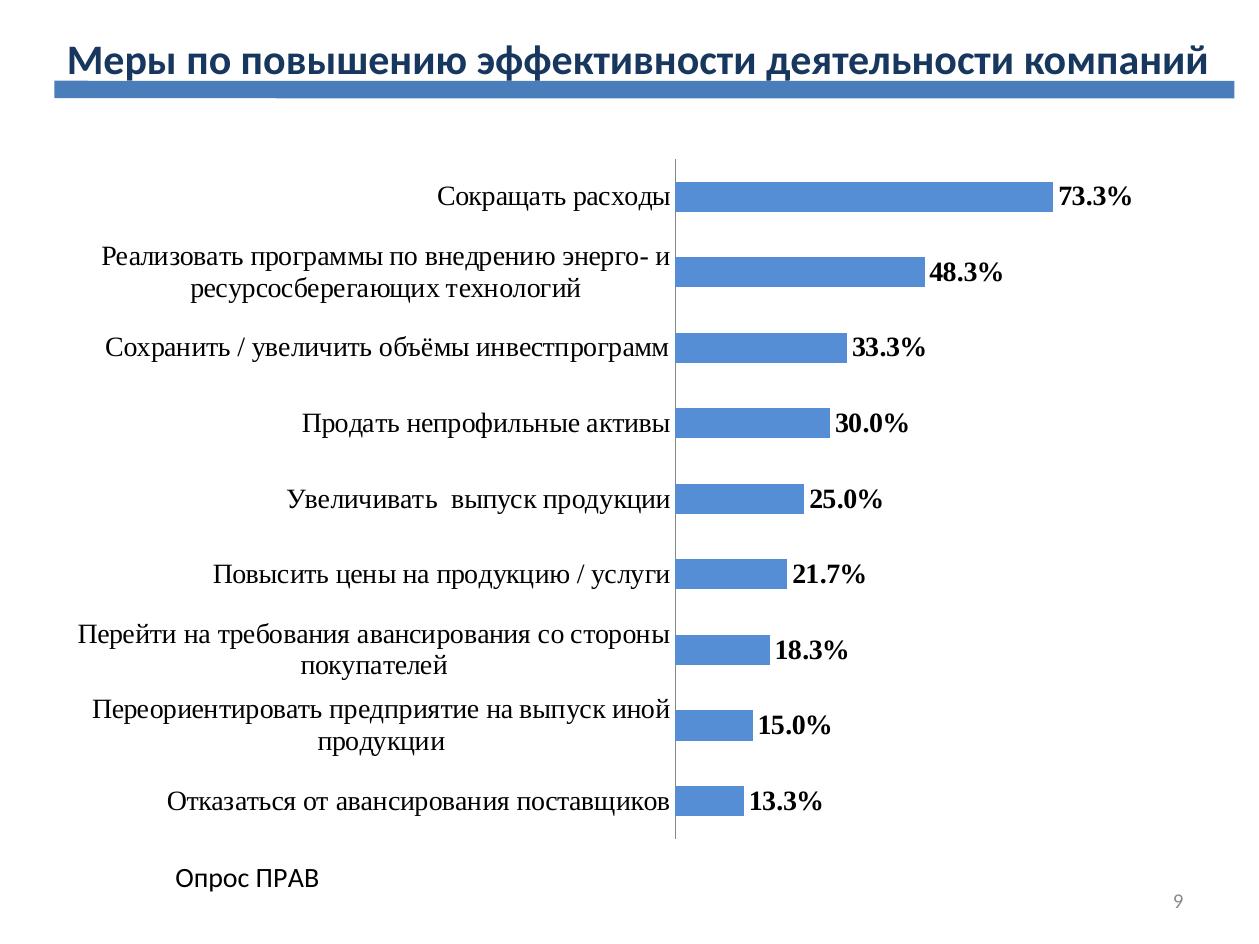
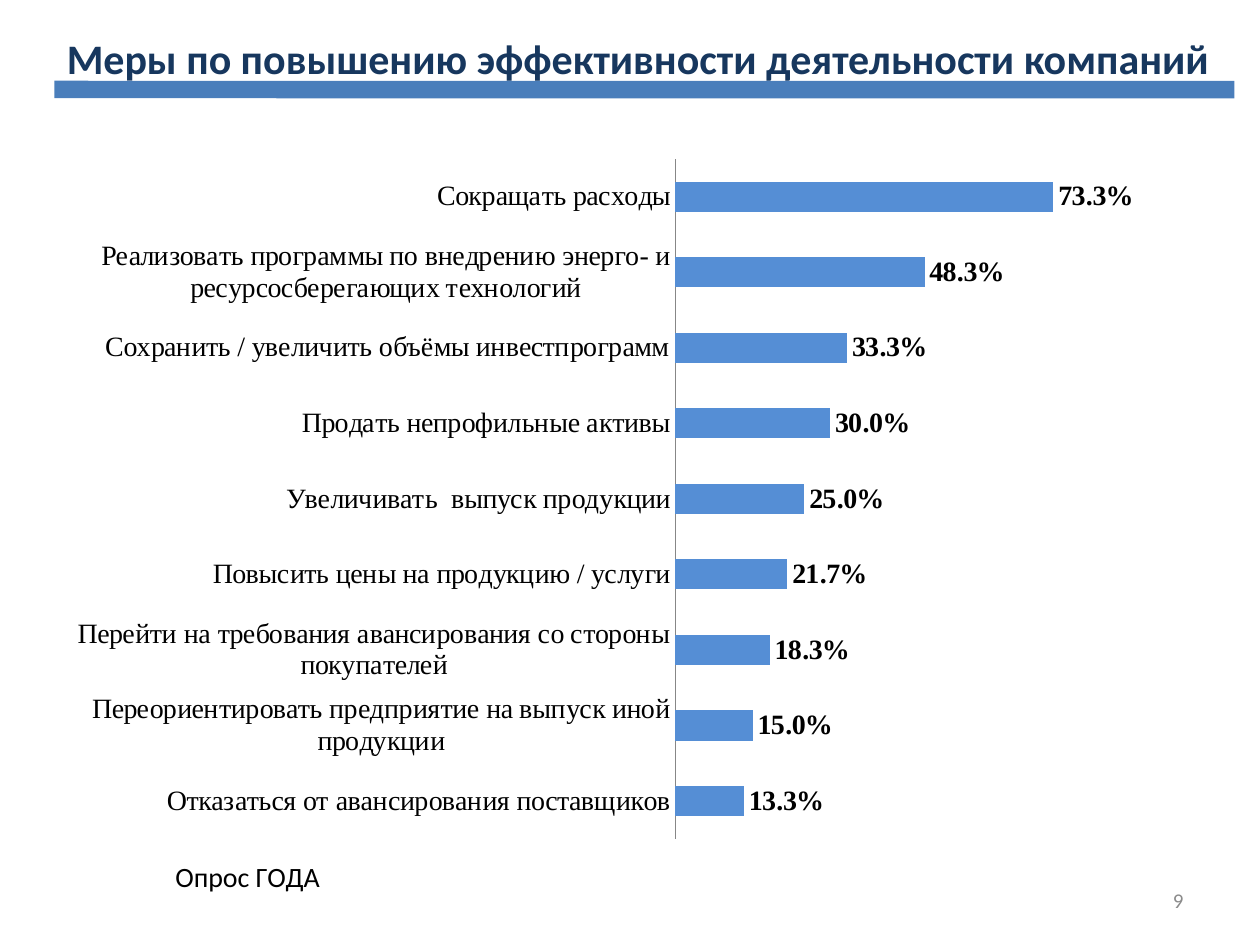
ПРАВ: ПРАВ -> ГОДА (288, 878)
